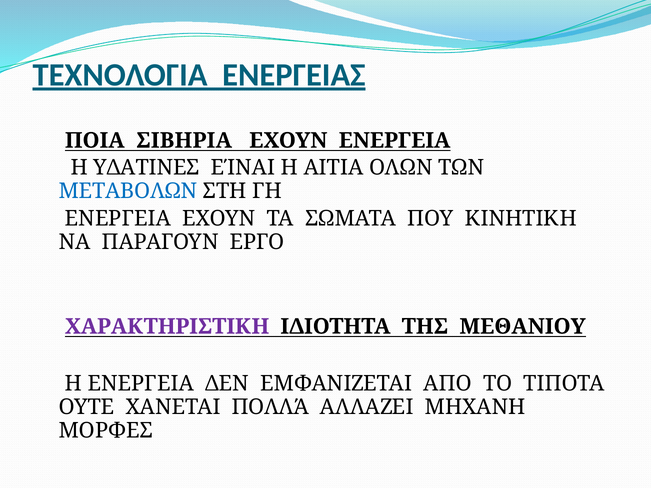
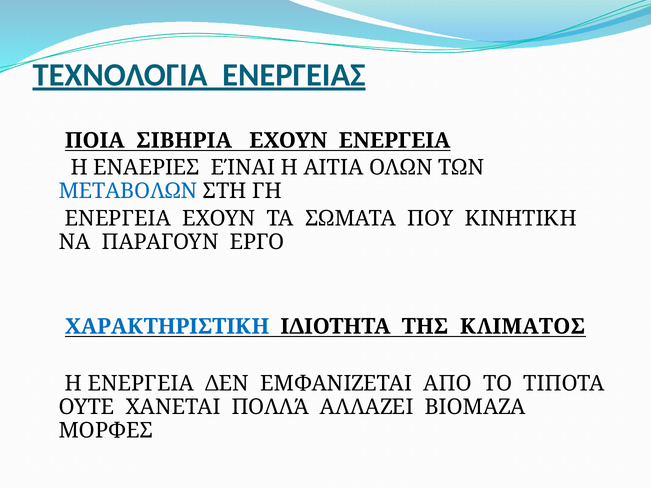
ΥΔΑΤΙΝΕΣ: ΥΔΑΤΙΝΕΣ -> ΕΝΑΕΡΙΕΣ (146, 168)
ΧΑΡΑΚΤΗΡΙΣΤΙΚΗ colour: purple -> blue (167, 327)
ΜΕΘΑΝΙΟΥ: ΜΕΘΑΝΙΟΥ -> ΚΛΙΜΑΤΟΣ (522, 327)
ΜΗΧΑΝΗ: ΜΗΧΑΝΗ -> ΒΙΟΜΑΖΑ (475, 407)
